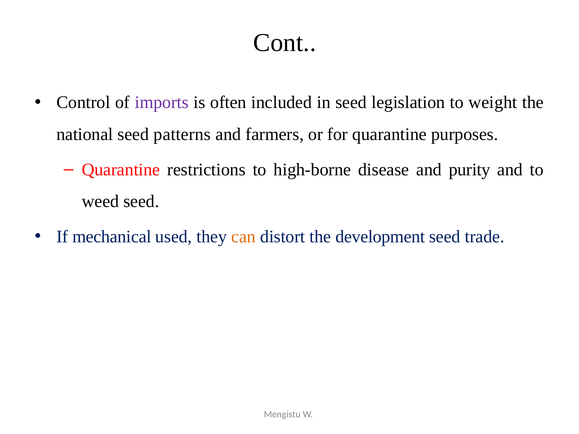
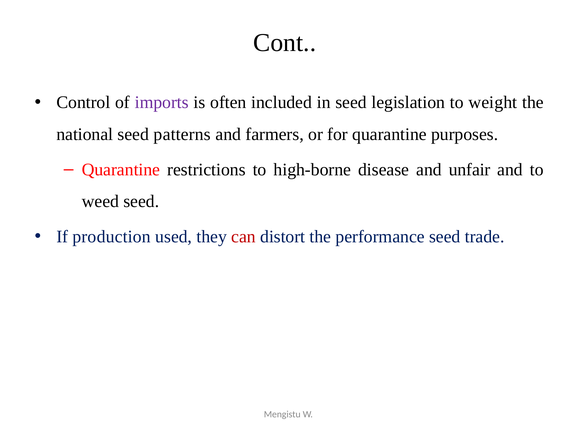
purity: purity -> unfair (470, 170)
mechanical: mechanical -> production (112, 237)
can colour: orange -> red (244, 237)
development: development -> performance (380, 237)
